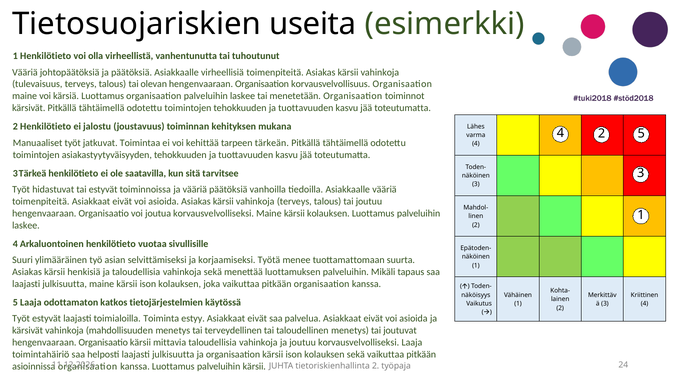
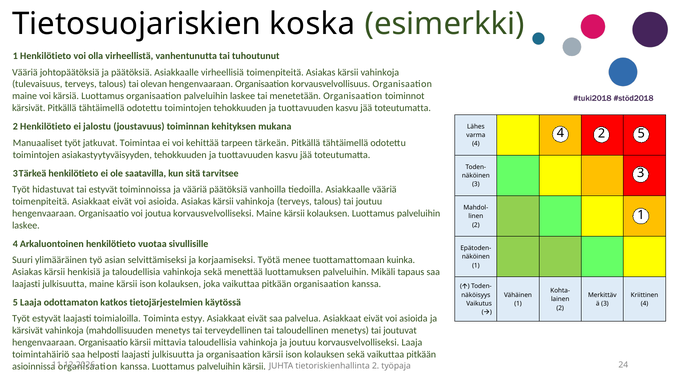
useita: useita -> koska (312, 24)
suurta: suurta -> kuinka (401, 260)
